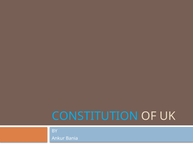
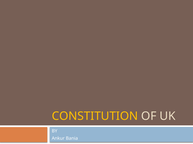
CONSTITUTION colour: light blue -> yellow (95, 117)
